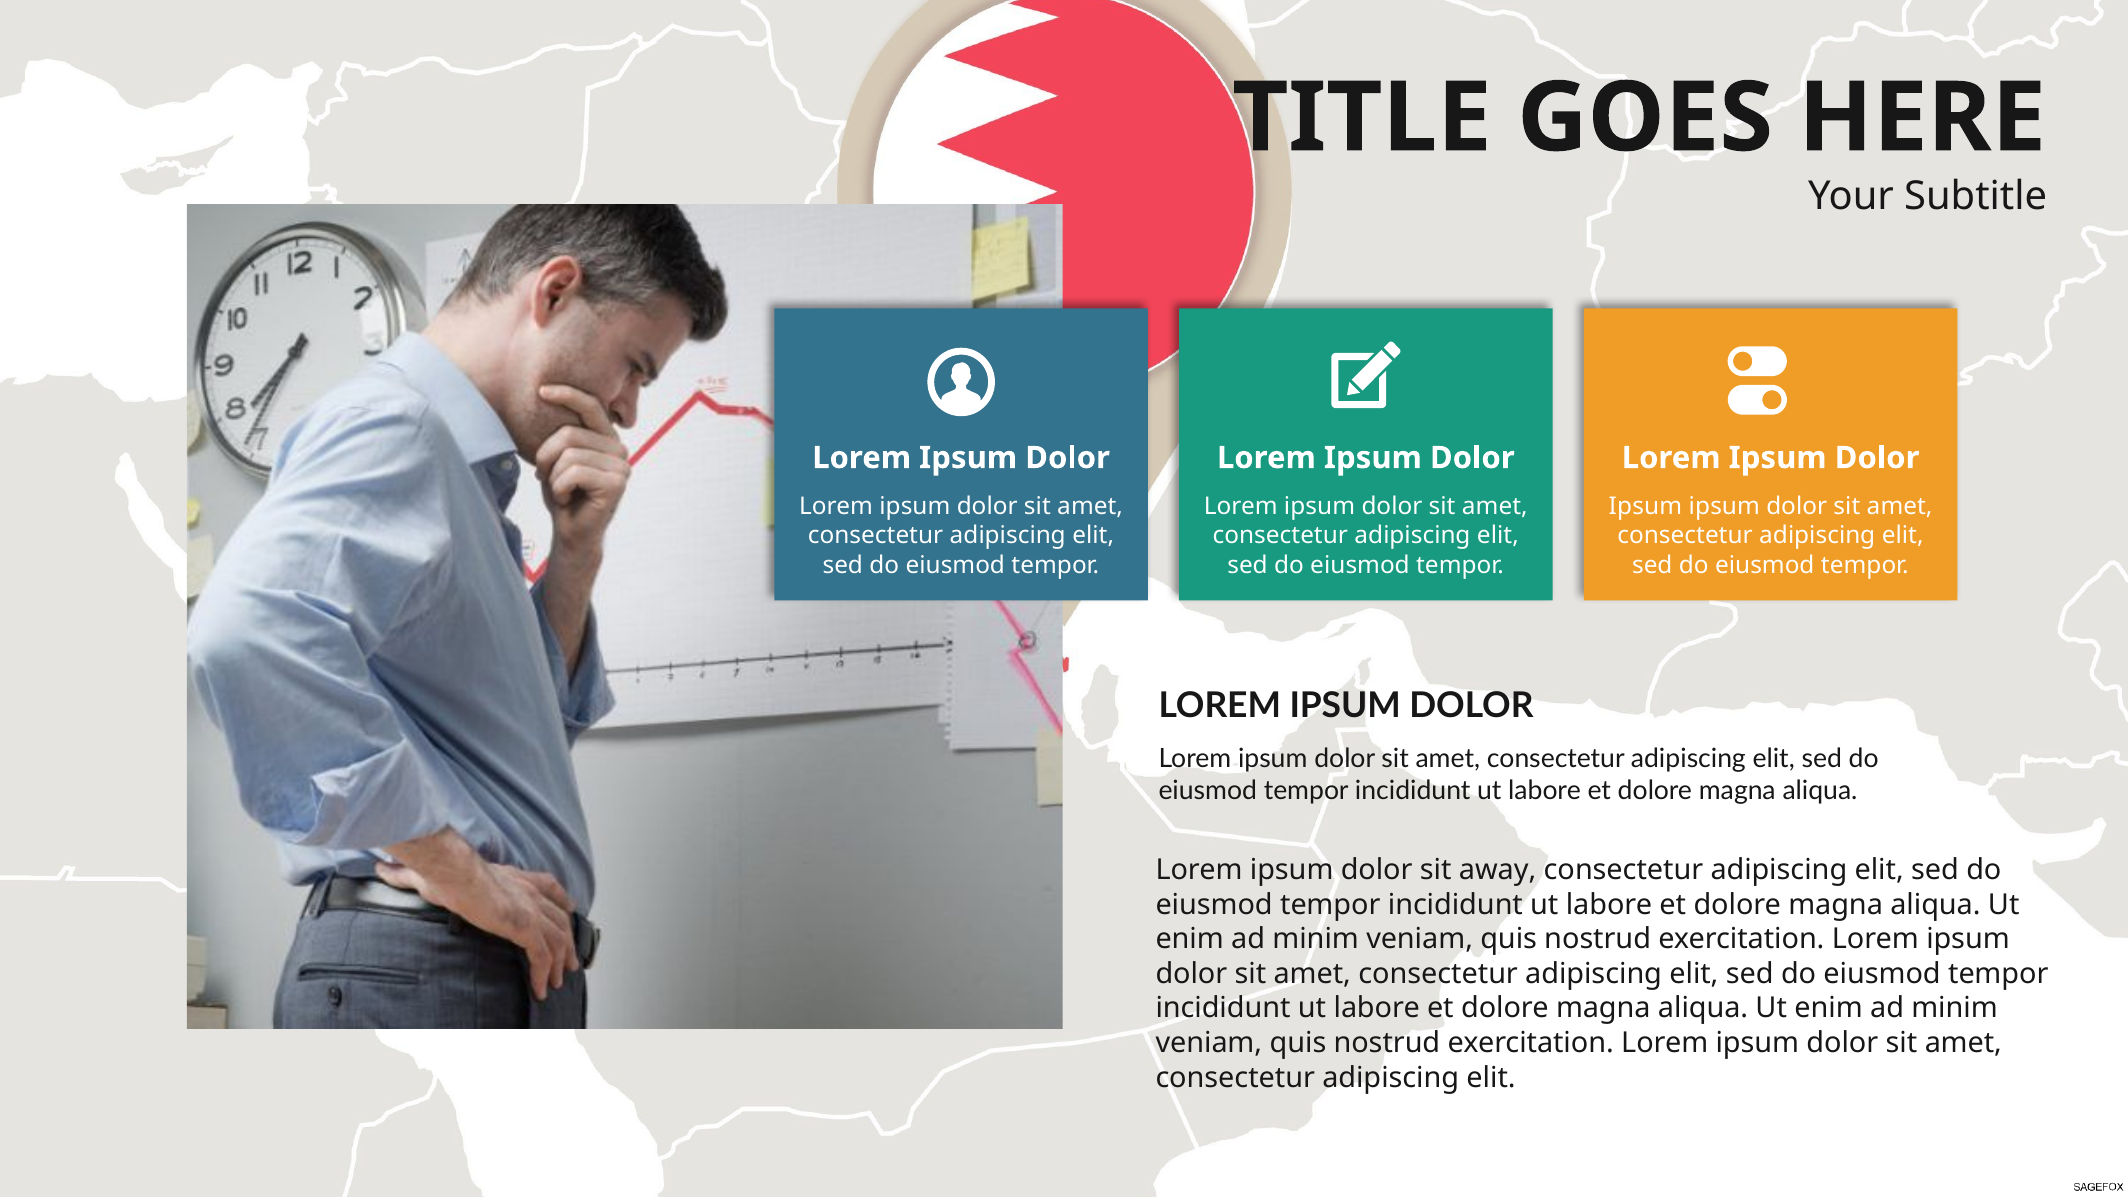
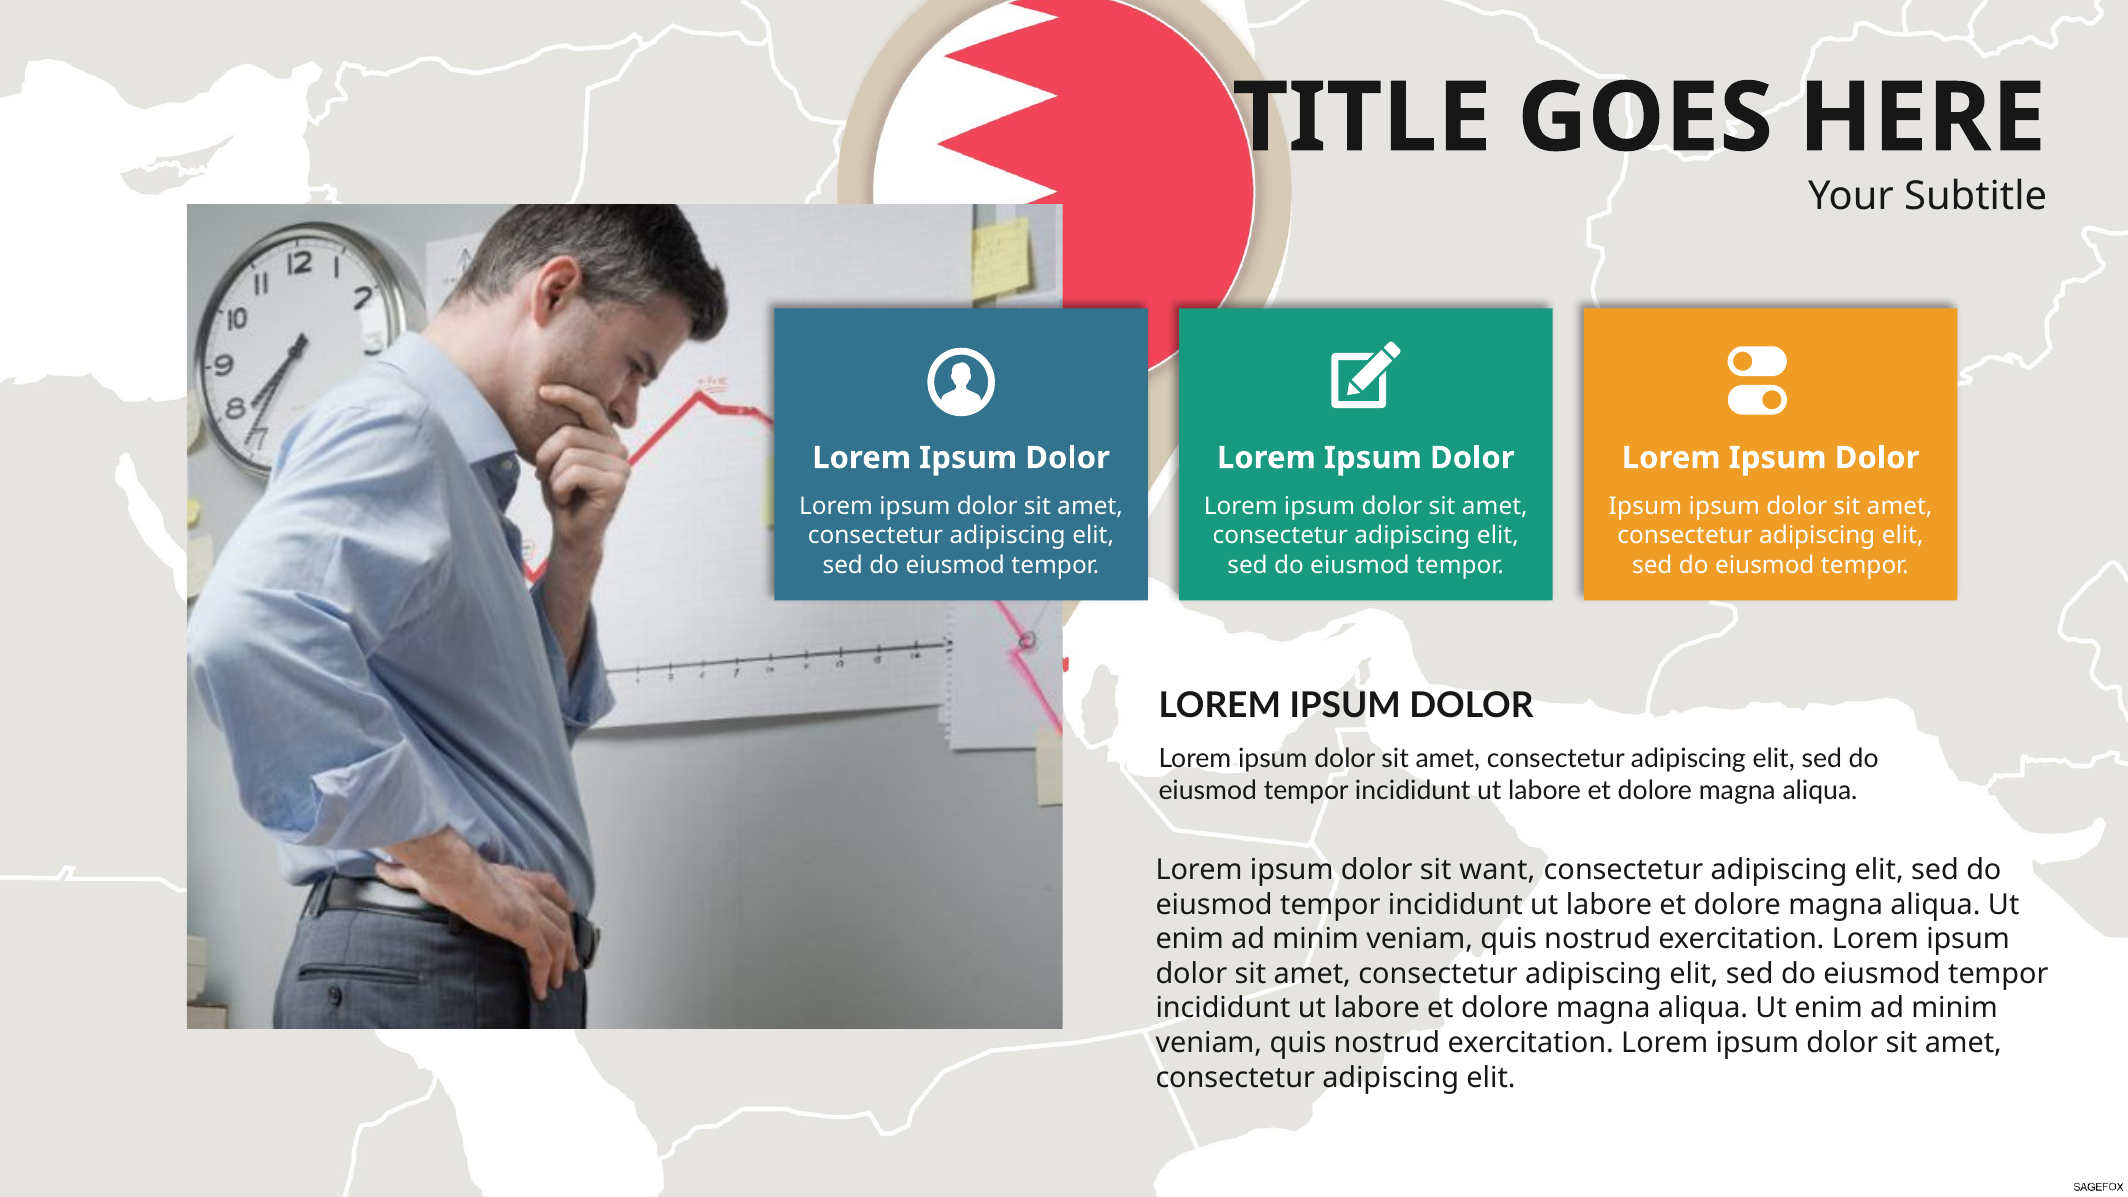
away: away -> want (1497, 870)
